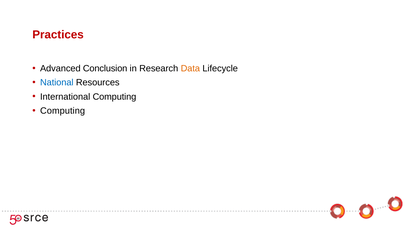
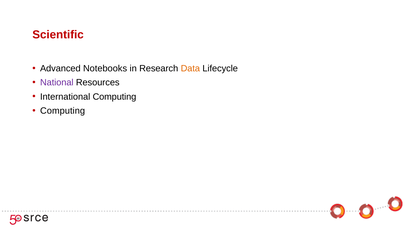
Practices: Practices -> Scientific (58, 35)
Conclusion: Conclusion -> Notebooks (105, 68)
National colour: blue -> purple (57, 83)
